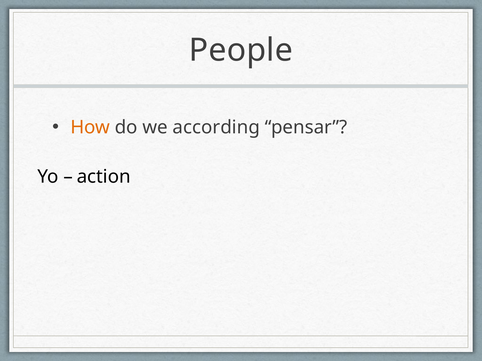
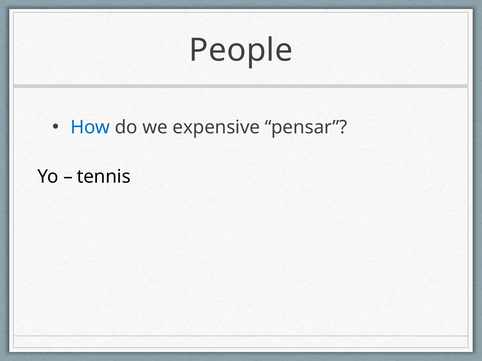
How colour: orange -> blue (90, 127)
according: according -> expensive (216, 127)
action: action -> tennis (104, 177)
